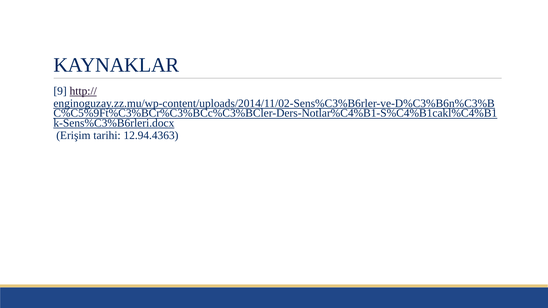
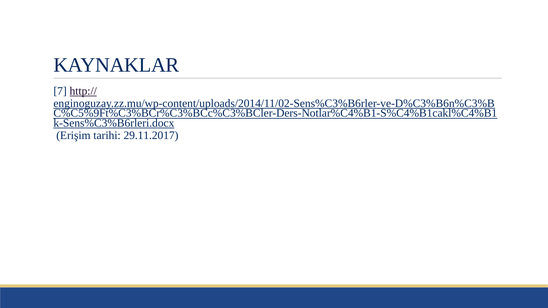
9: 9 -> 7 (60, 91)
12.94.4363: 12.94.4363 -> 29.11.2017 (151, 136)
